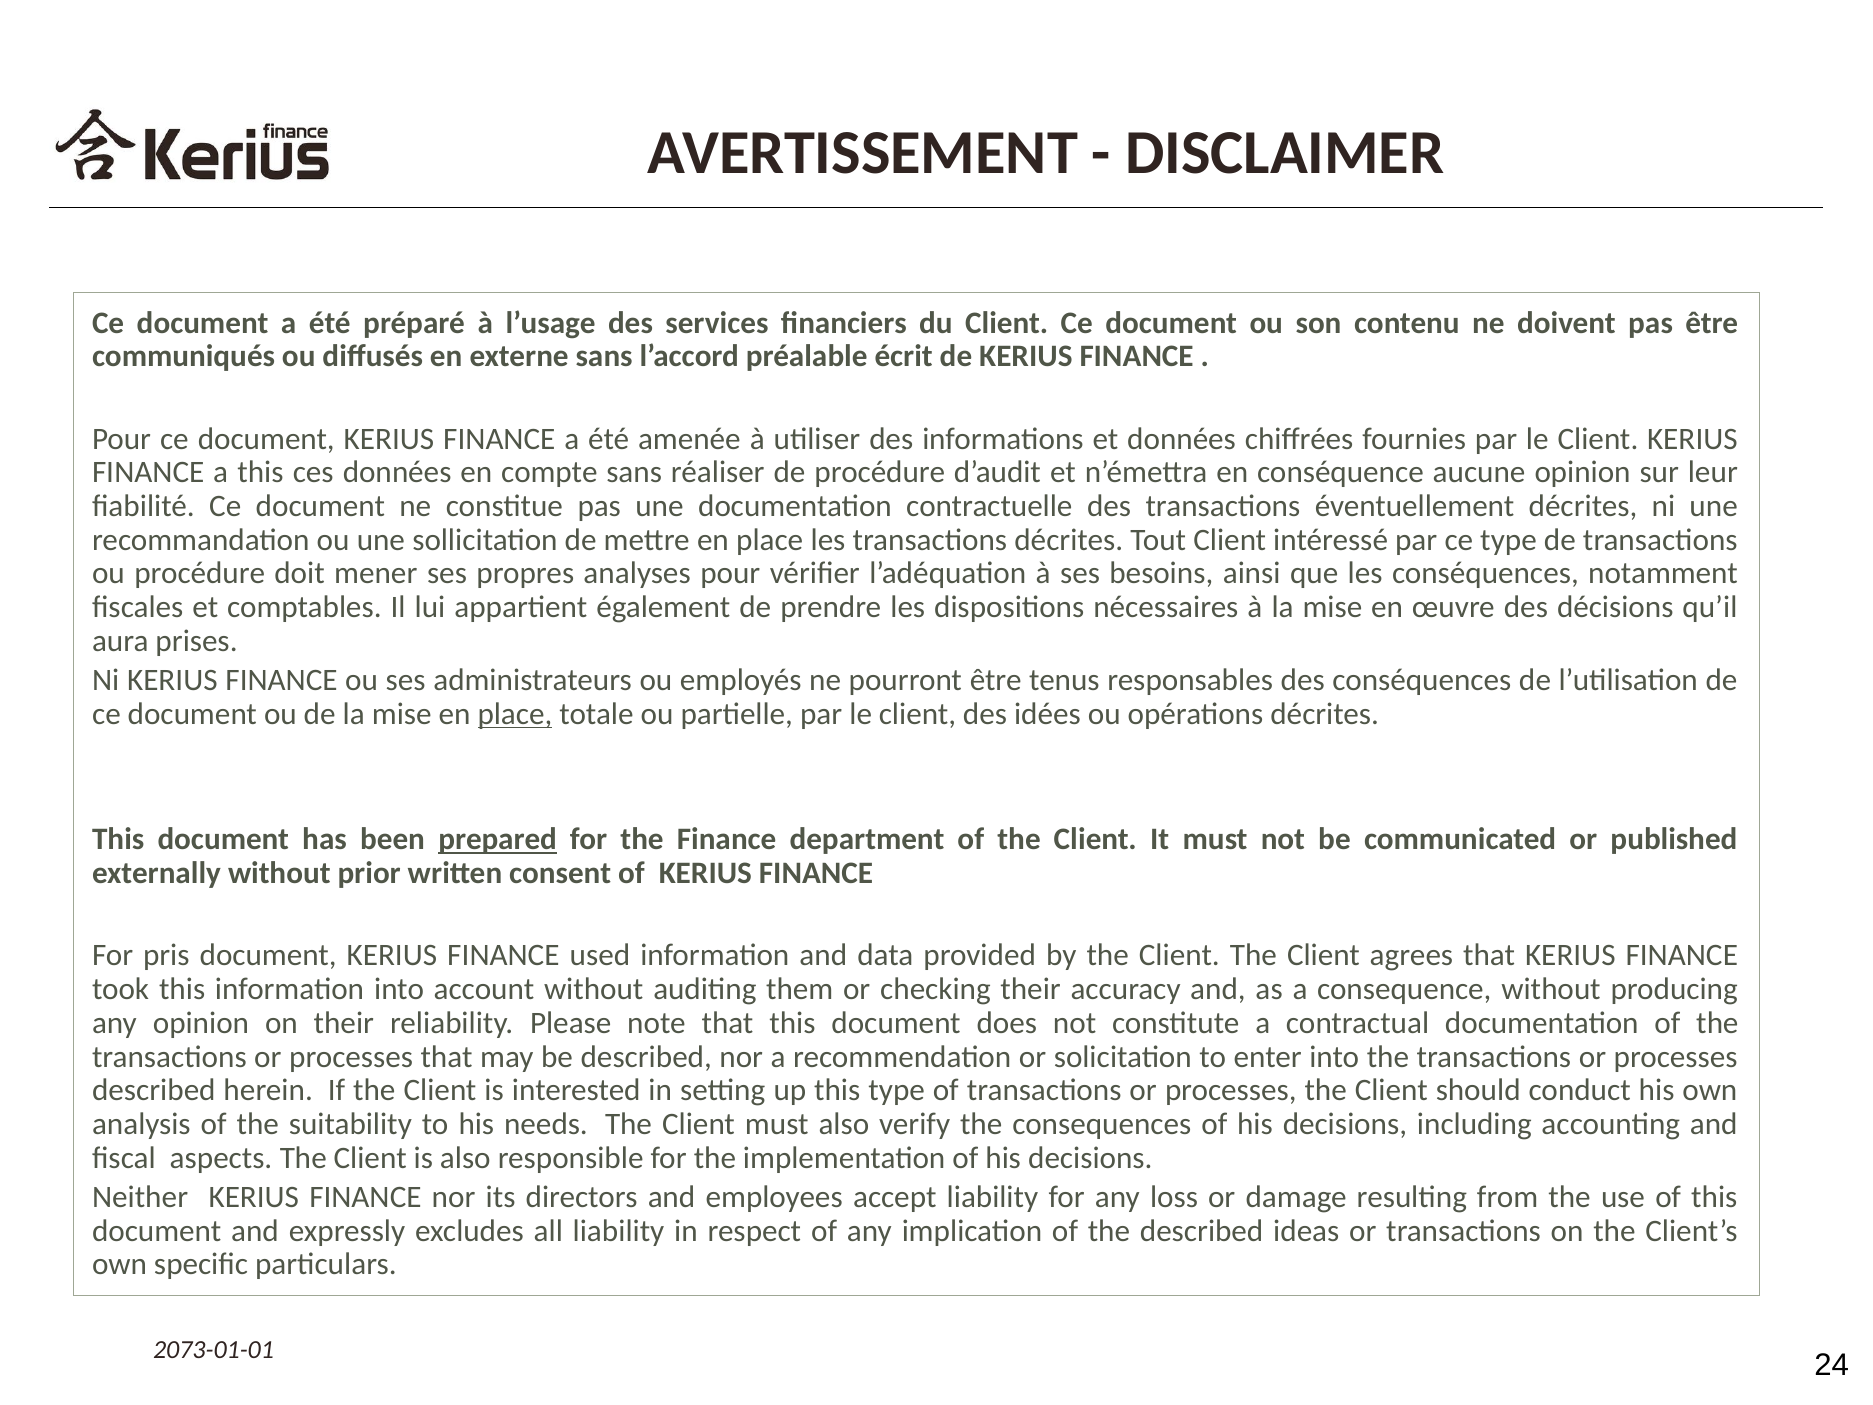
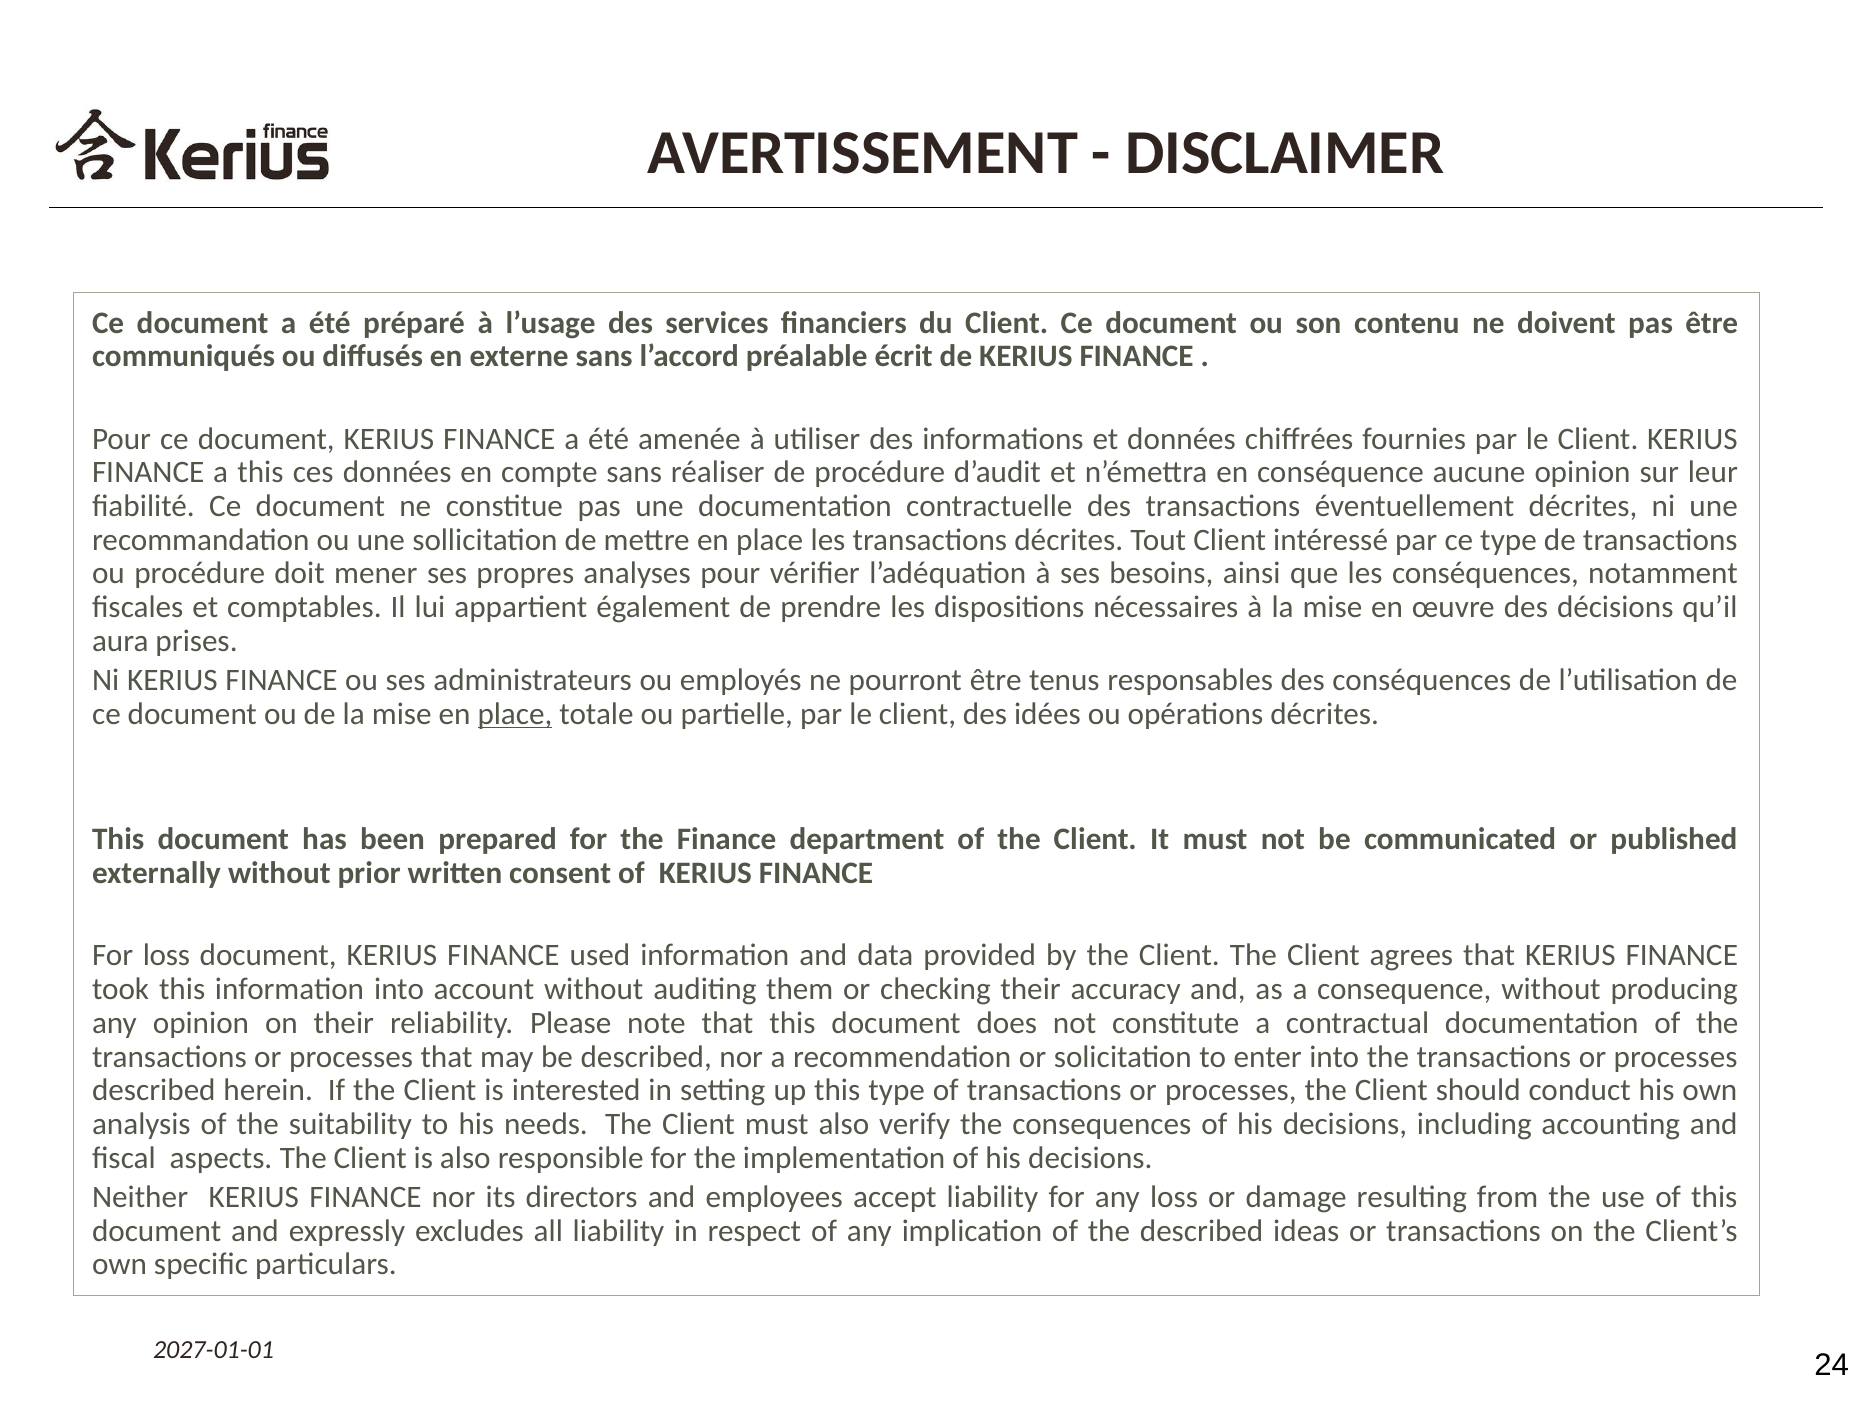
prepared underline: present -> none (498, 839)
For pris: pris -> loss (166, 955)
2073-01-01: 2073-01-01 -> 2027-01-01 (214, 1350)
